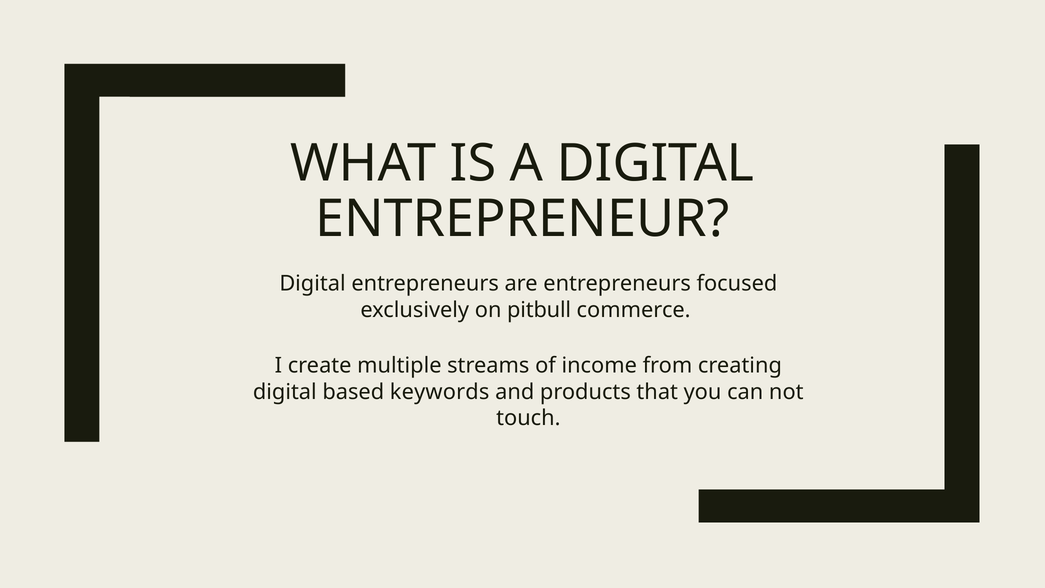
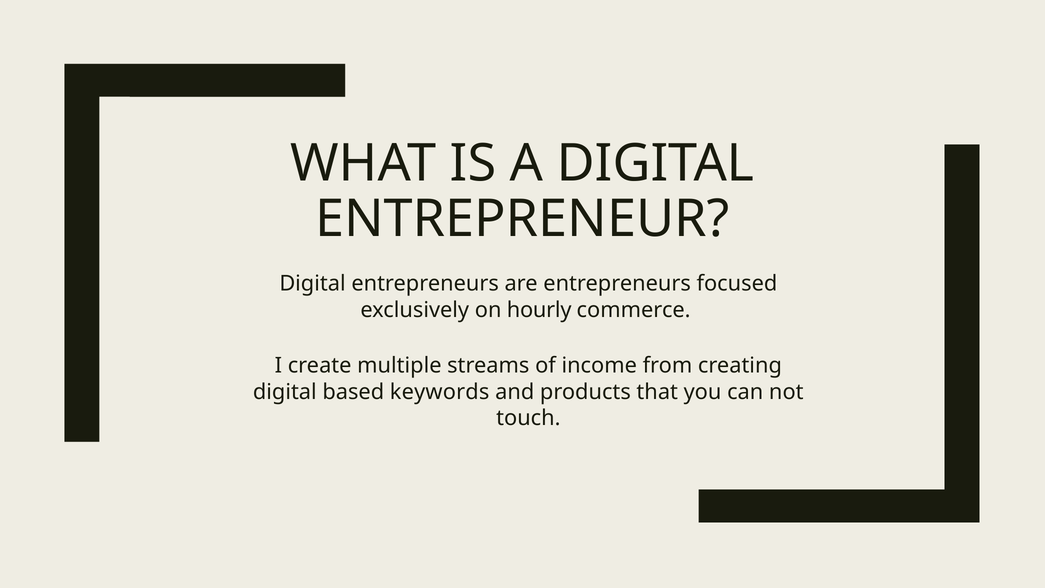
pitbull: pitbull -> hourly (539, 310)
